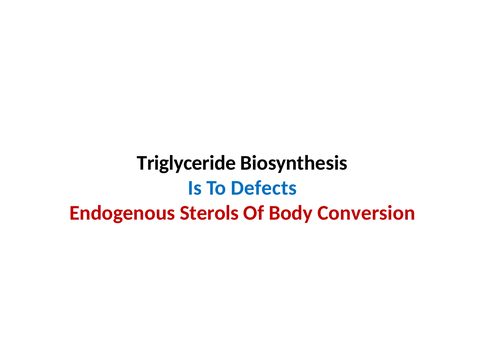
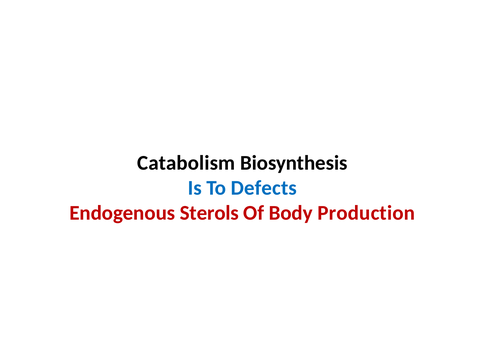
Triglyceride: Triglyceride -> Catabolism (186, 163)
Conversion: Conversion -> Production (366, 213)
